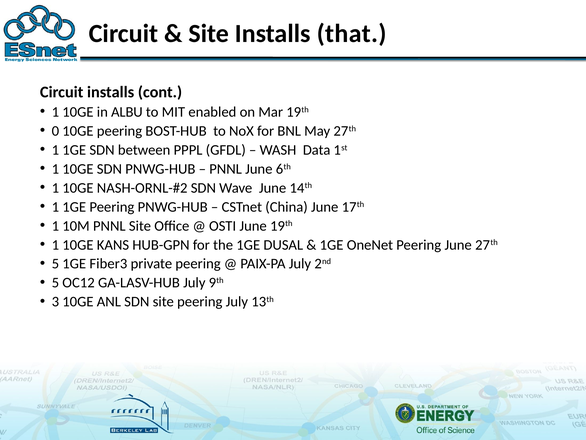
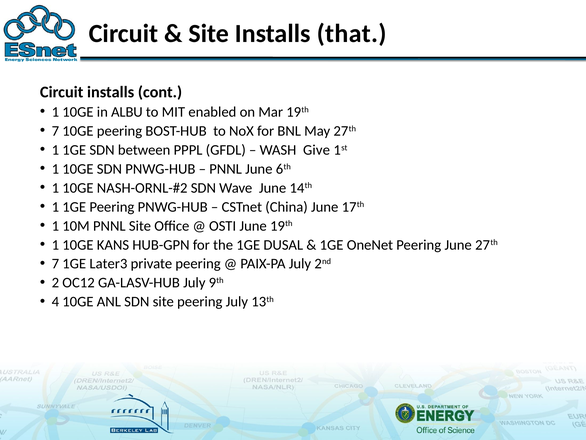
0: 0 -> 7 (55, 131)
Data: Data -> Give (316, 150)
5: 5 -> 7 (55, 264)
Fiber3: Fiber3 -> Later3 (108, 264)
5: 5 -> 2 (55, 282)
3: 3 -> 4 (55, 301)
